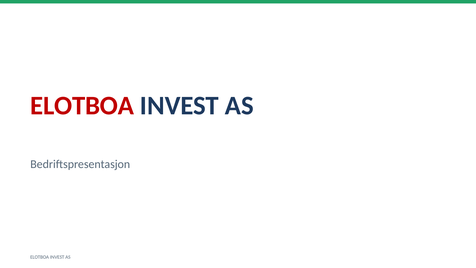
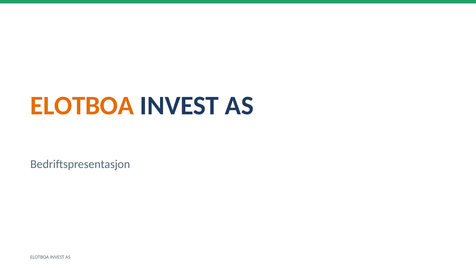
ELOTBOA colour: red -> orange (82, 106)
